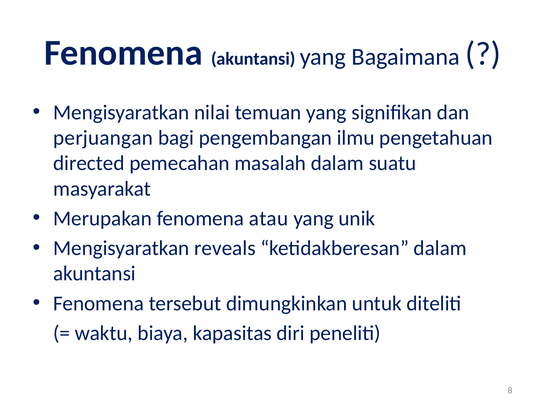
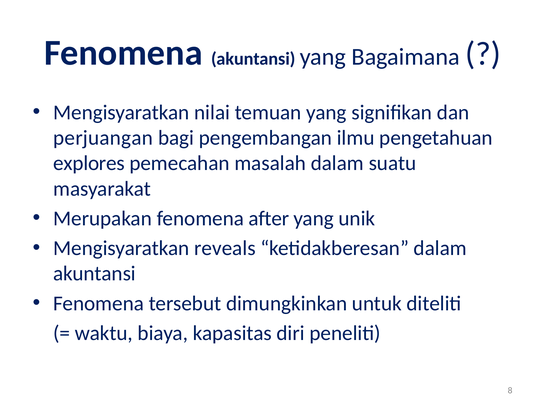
directed: directed -> explores (89, 163)
atau: atau -> after (269, 218)
